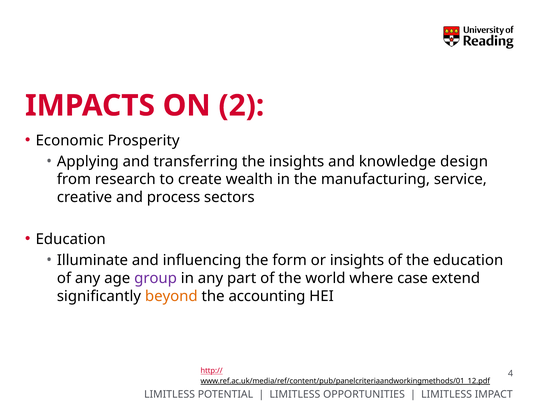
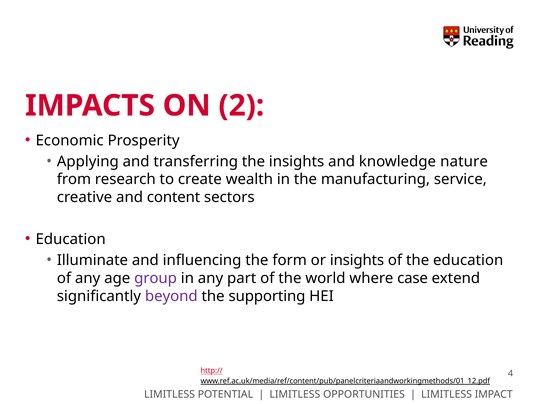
design: design -> nature (464, 162)
process: process -> content (174, 197)
beyond colour: orange -> purple (171, 296)
accounting: accounting -> supporting (267, 296)
